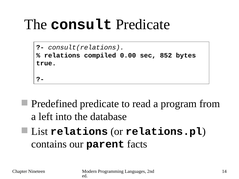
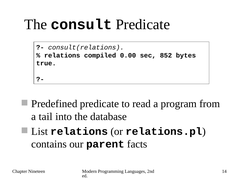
left: left -> tail (46, 117)
